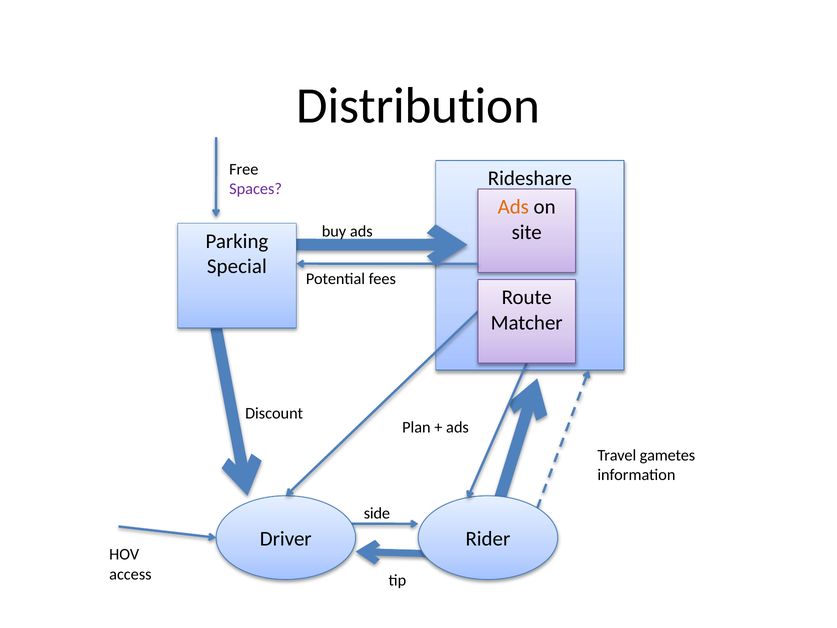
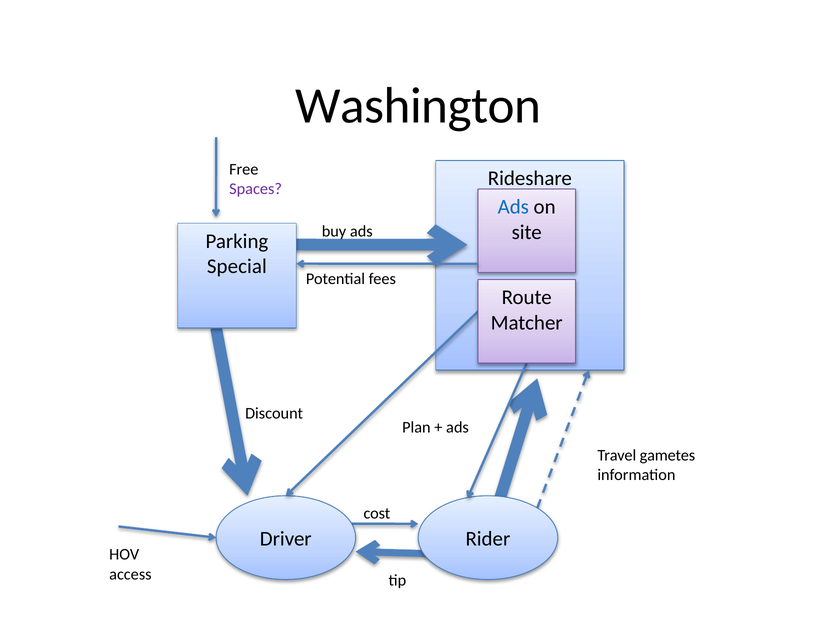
Distribution: Distribution -> Washington (418, 106)
Ads colour: orange -> blue (513, 207)
side: side -> cost (377, 513)
